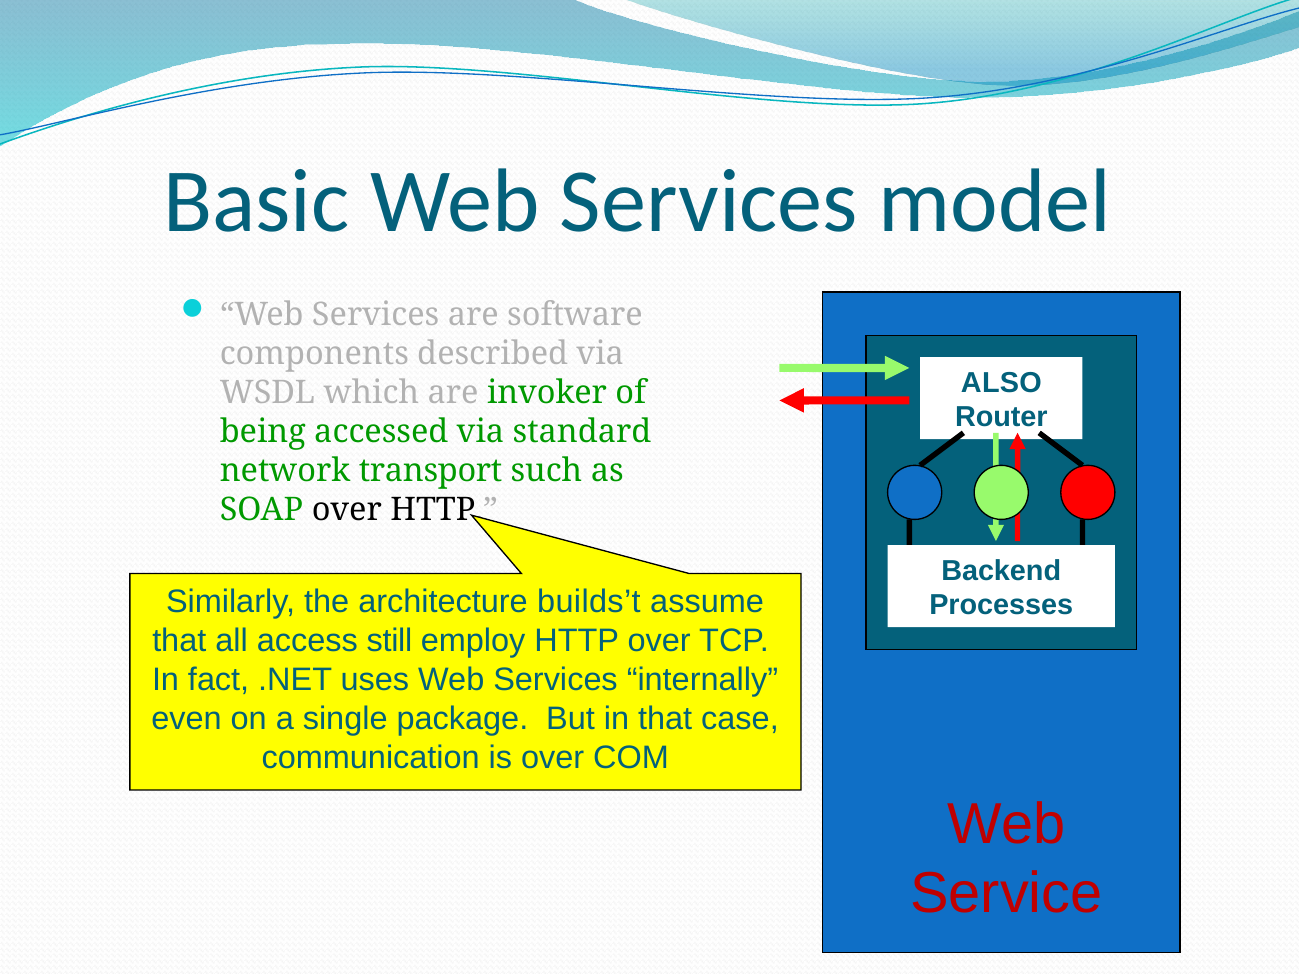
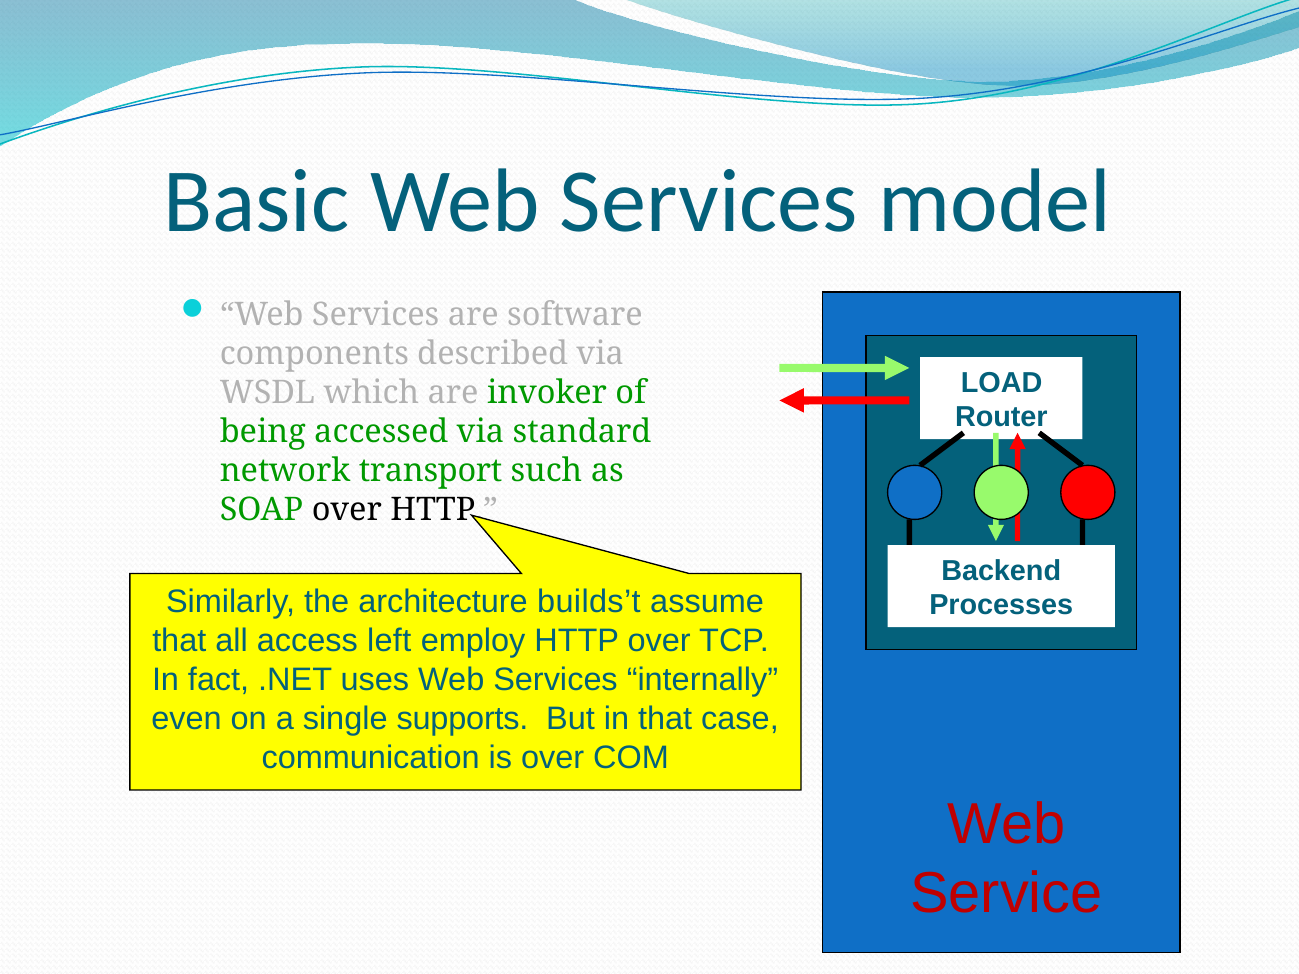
ALSO: ALSO -> LOAD (1002, 383)
still: still -> left (389, 641)
package: package -> supports (463, 719)
